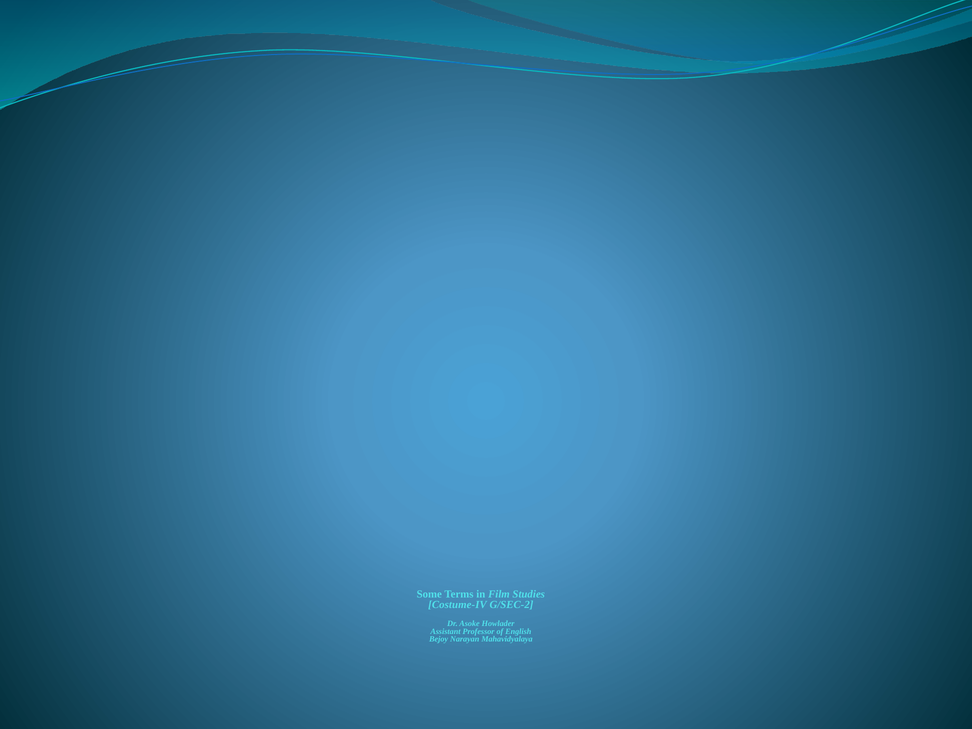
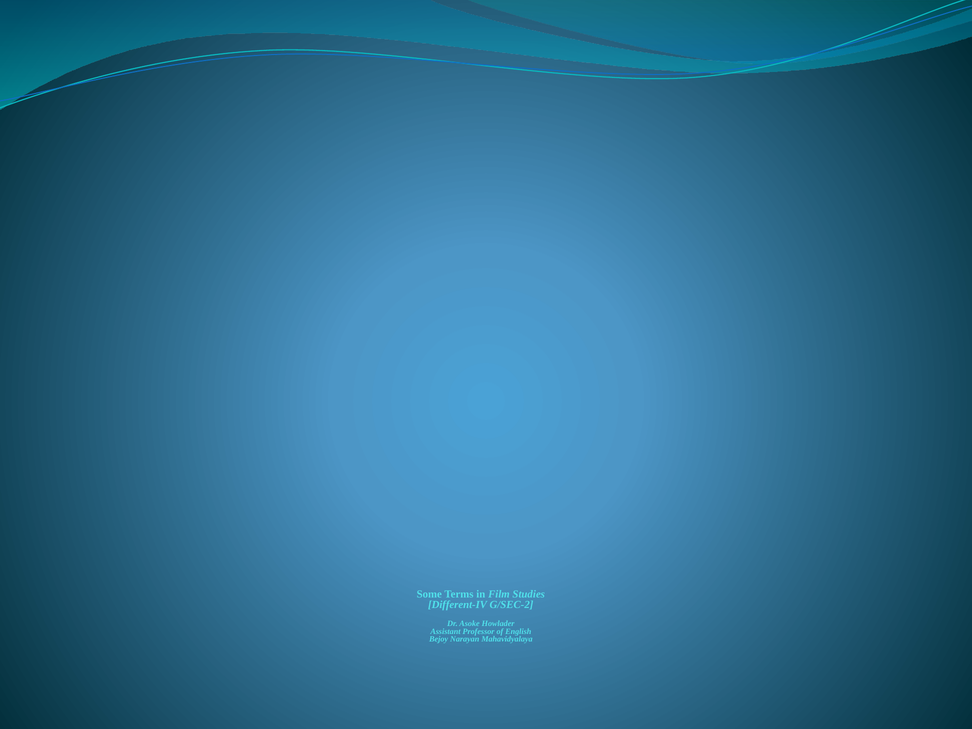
Costume-IV: Costume-IV -> Different-IV (458, 605)
